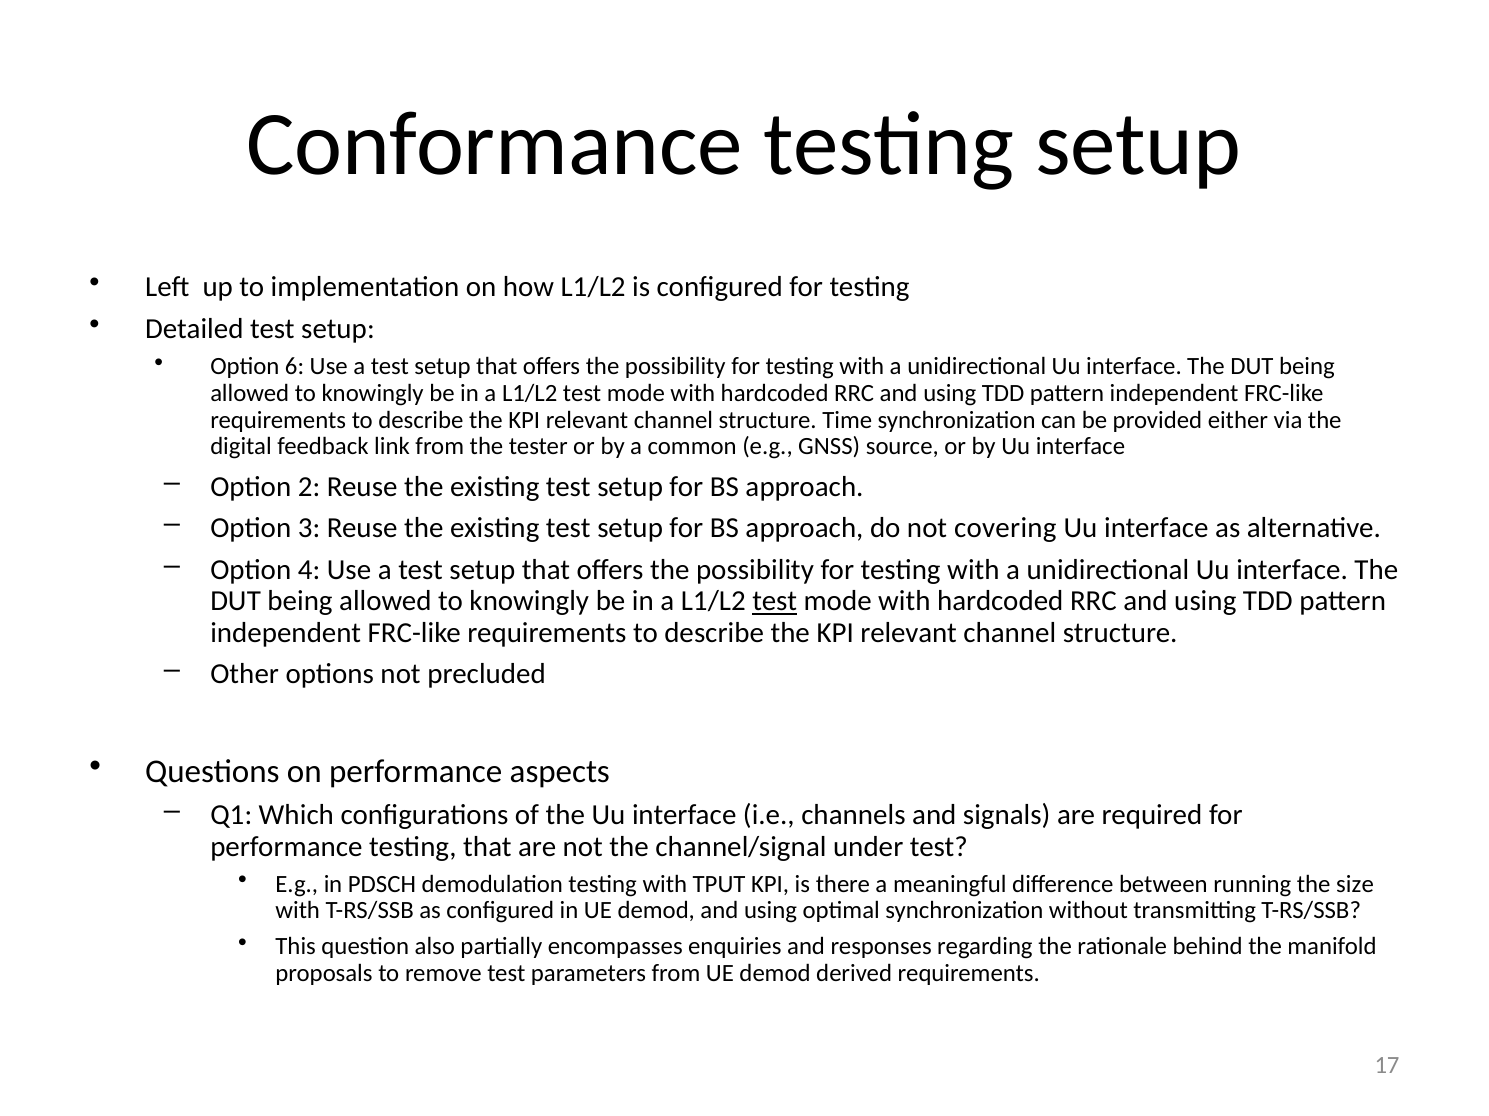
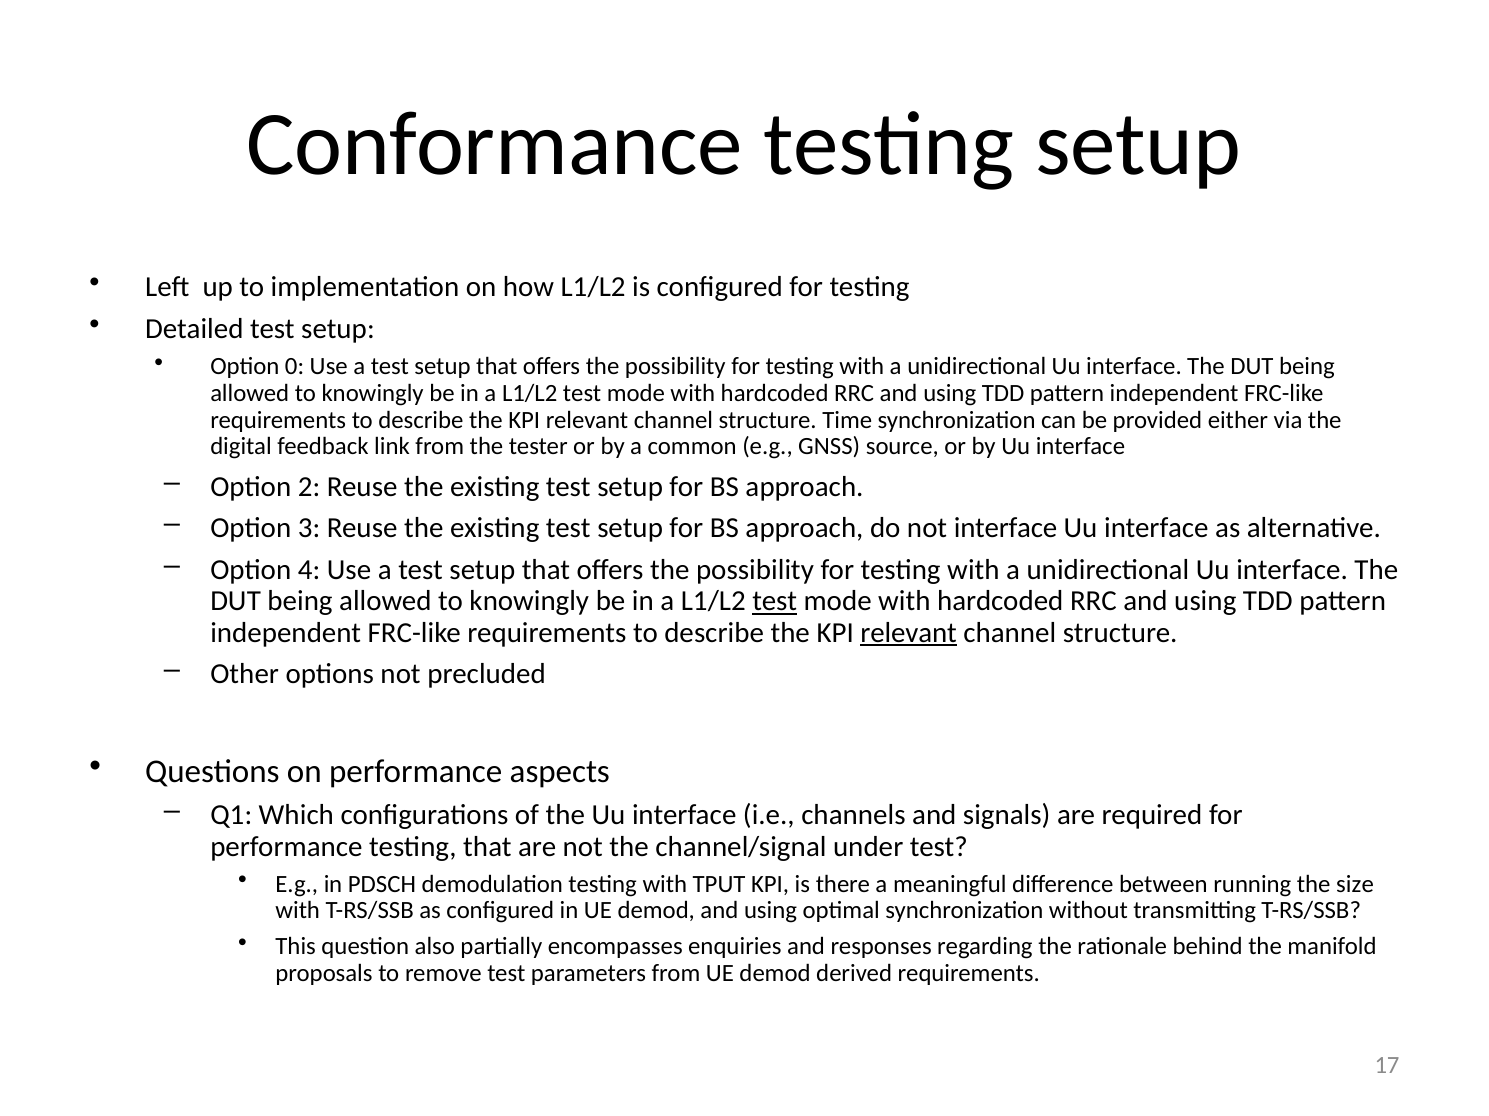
6: 6 -> 0 (295, 367)
not covering: covering -> interface (1006, 529)
relevant underline: none -> present (909, 633)
